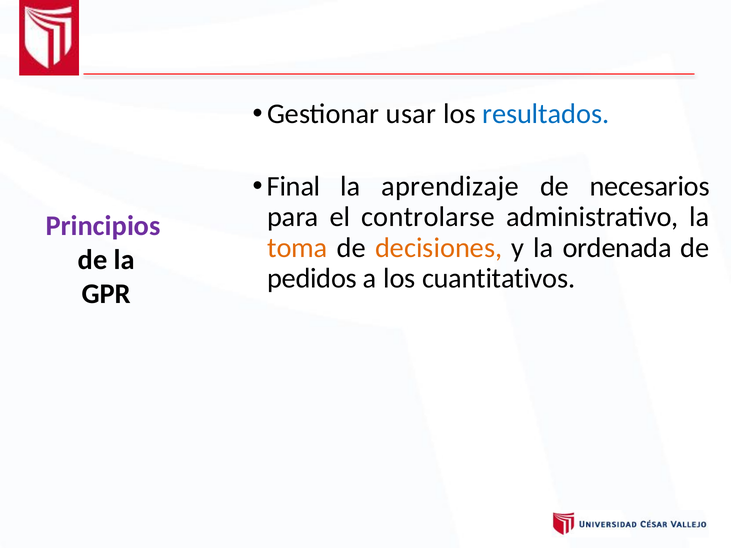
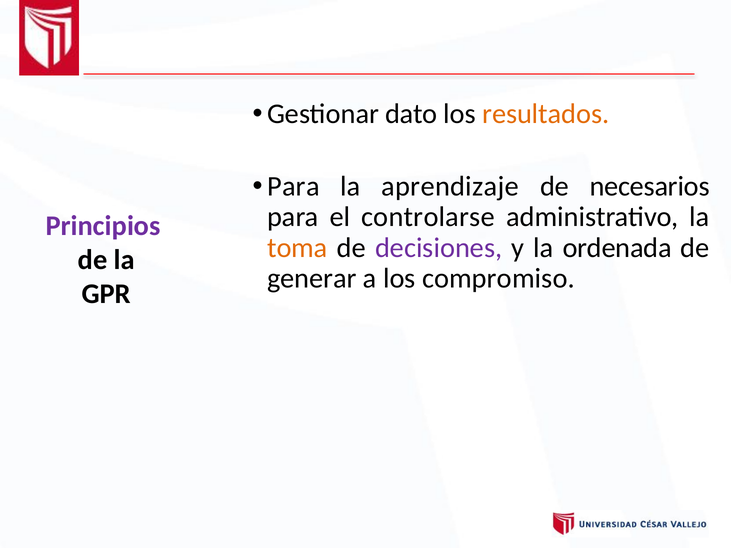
usar: usar -> dato (411, 114)
resultados colour: blue -> orange (546, 114)
Final: Final -> Para (293, 186)
decisiones colour: orange -> purple (439, 248)
pedidos: pedidos -> generar (312, 278)
cuantitativos: cuantitativos -> compromiso (498, 278)
